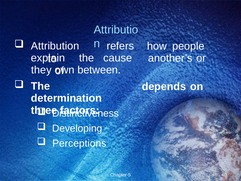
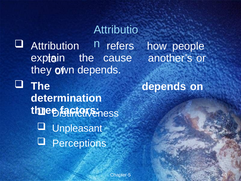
between: between -> depends (99, 70)
Developing: Developing -> Unpleasant (77, 128)
